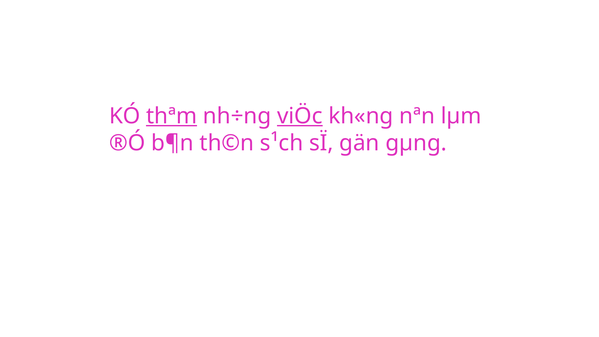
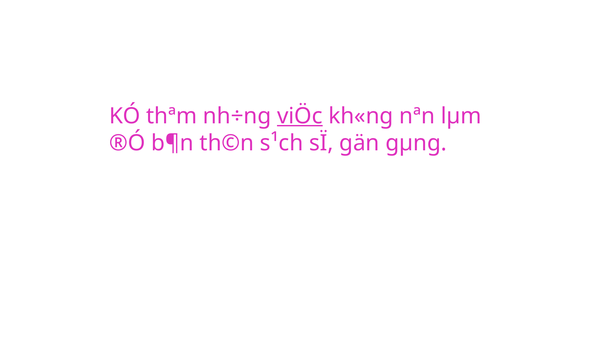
thªm underline: present -> none (172, 116)
